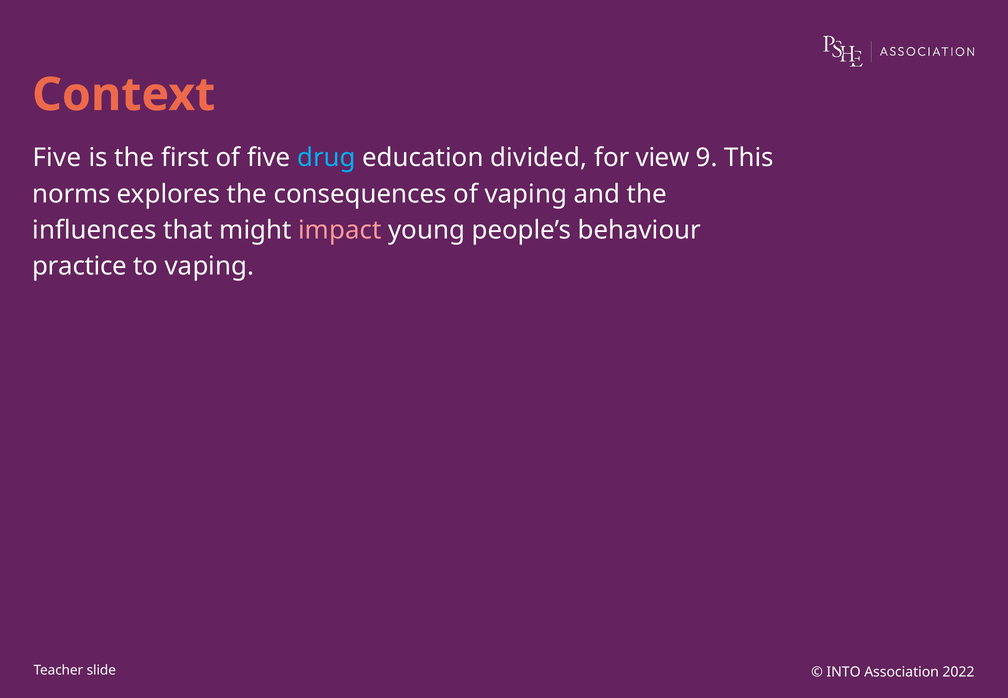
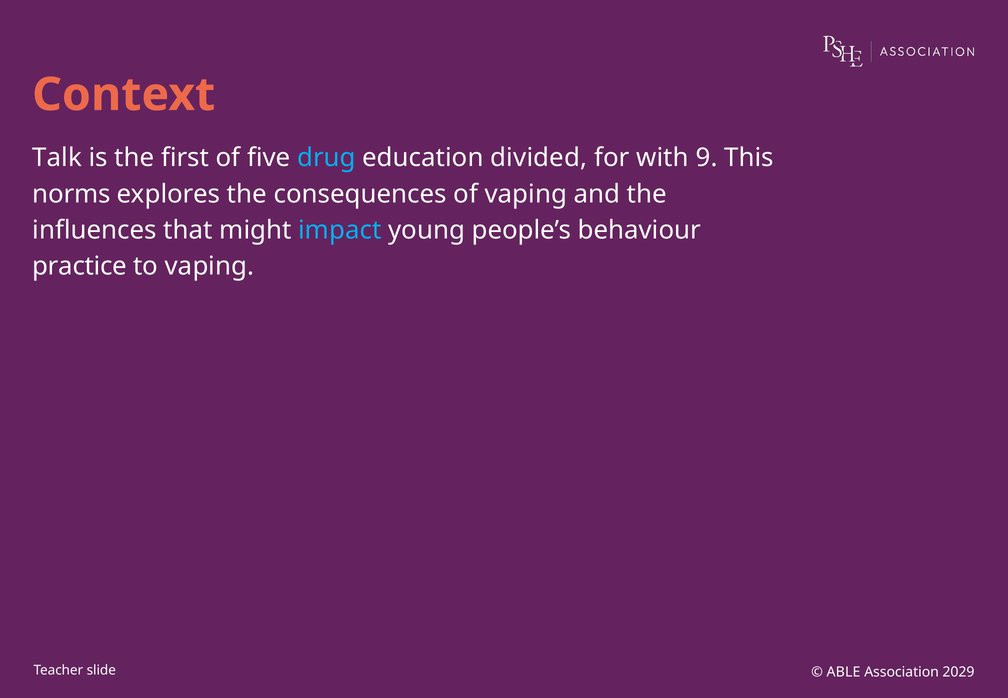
Five: Five -> Talk (57, 158)
view: view -> with (662, 158)
impact colour: pink -> light blue (340, 230)
INTO: INTO -> ABLE (843, 672)
2022: 2022 -> 2029 (958, 672)
